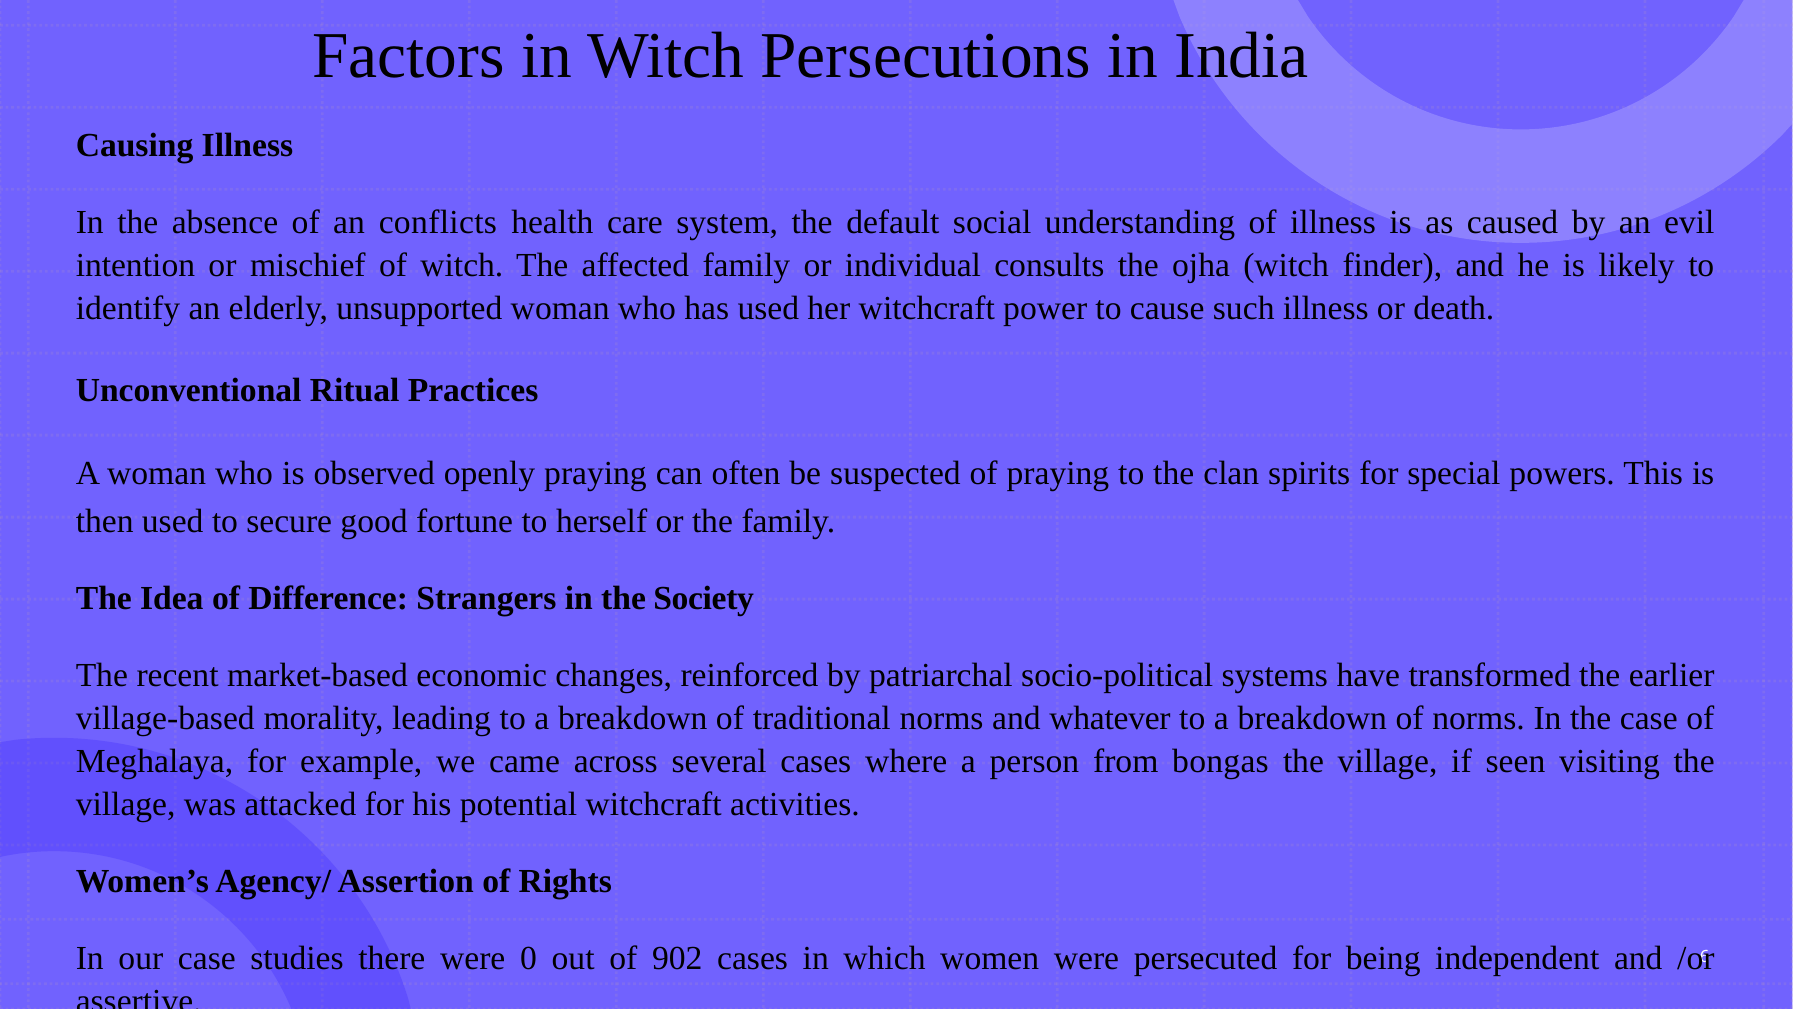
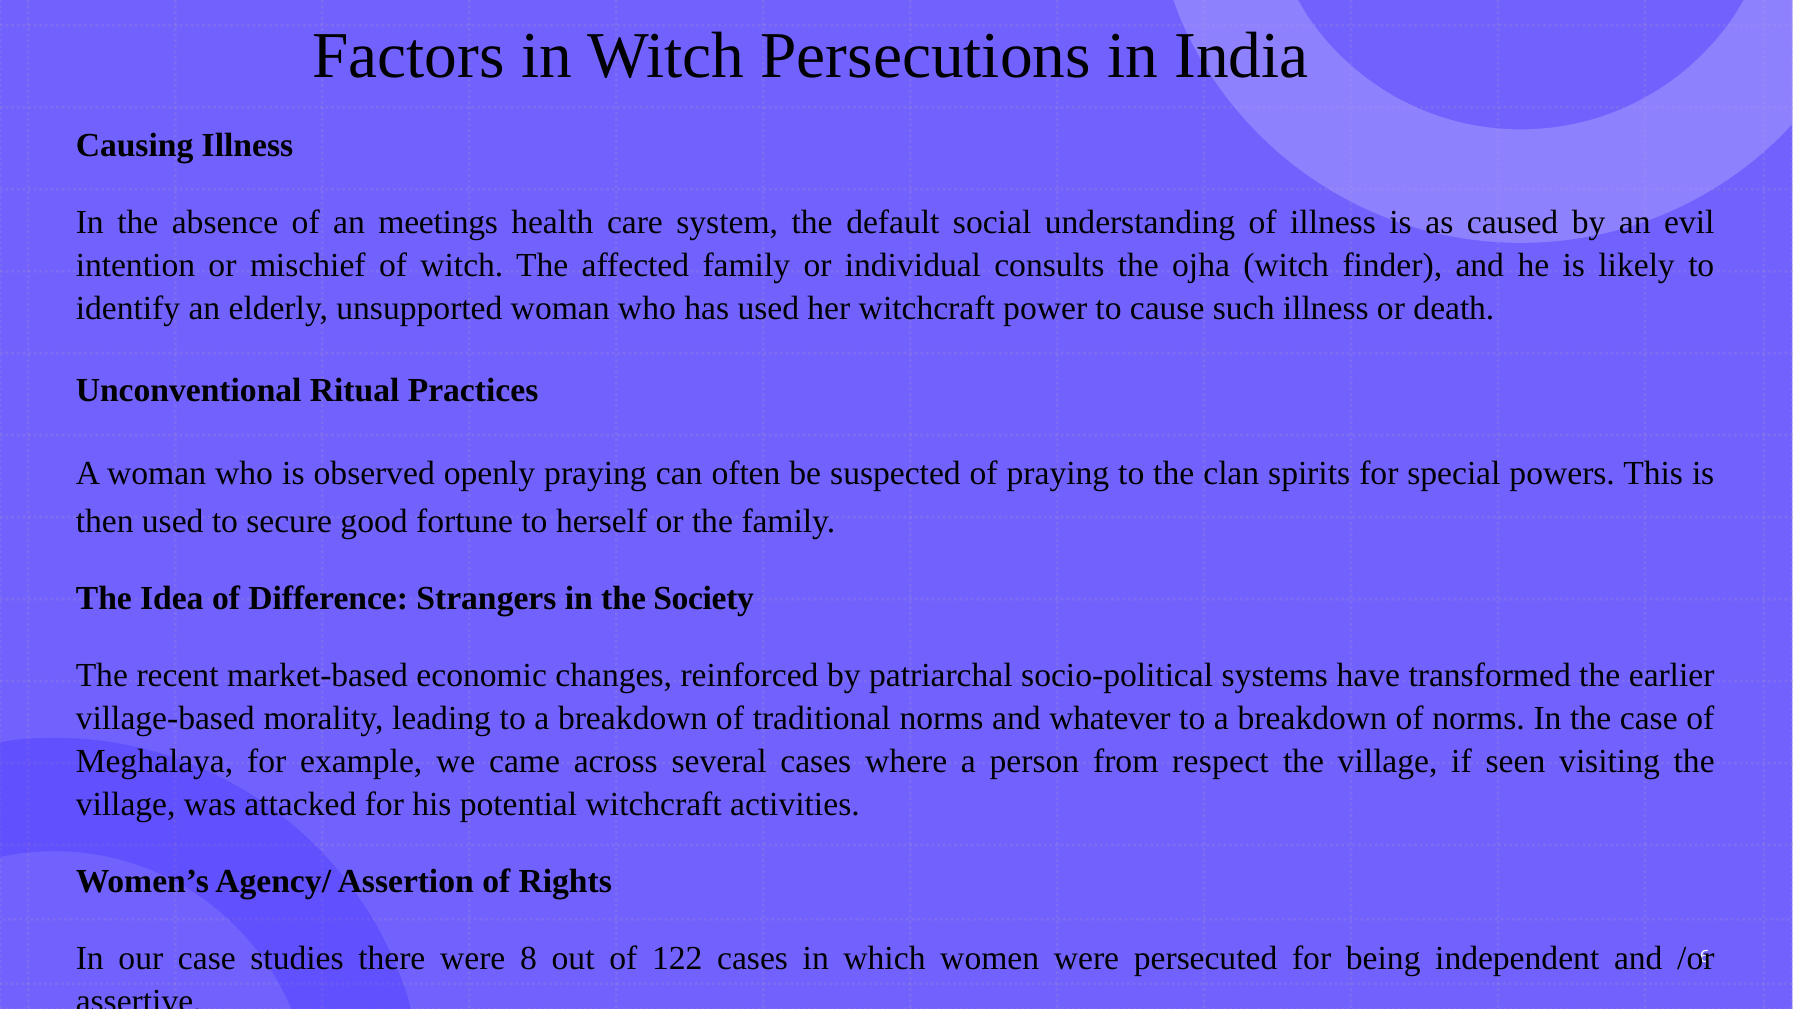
conflicts: conflicts -> meetings (438, 222)
bongas: bongas -> respect (1221, 761)
0: 0 -> 8 (528, 958)
902: 902 -> 122 (677, 958)
